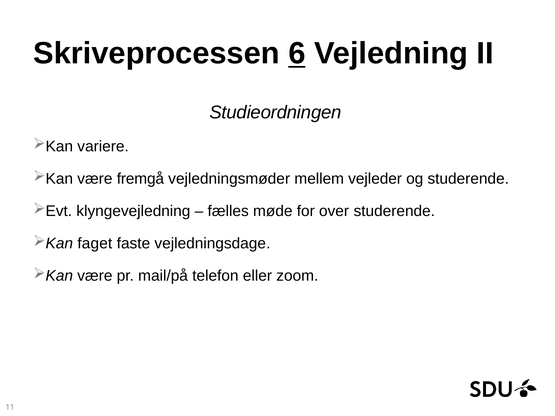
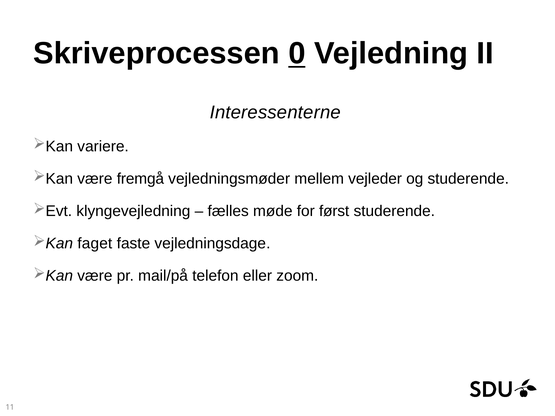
6: 6 -> 0 (297, 53)
Studieordningen: Studieordningen -> Interessenterne (275, 112)
over: over -> først (334, 211)
